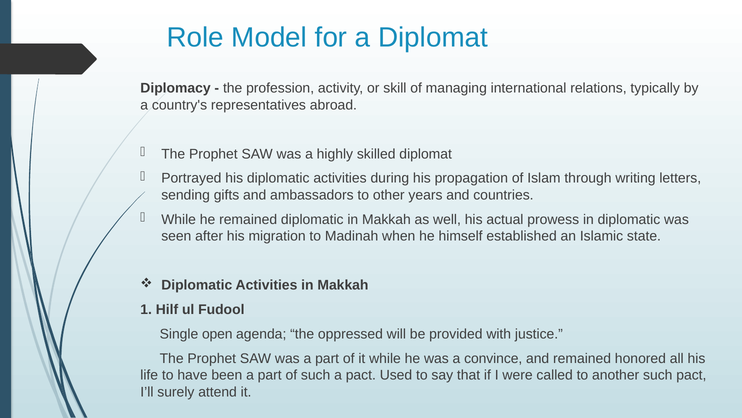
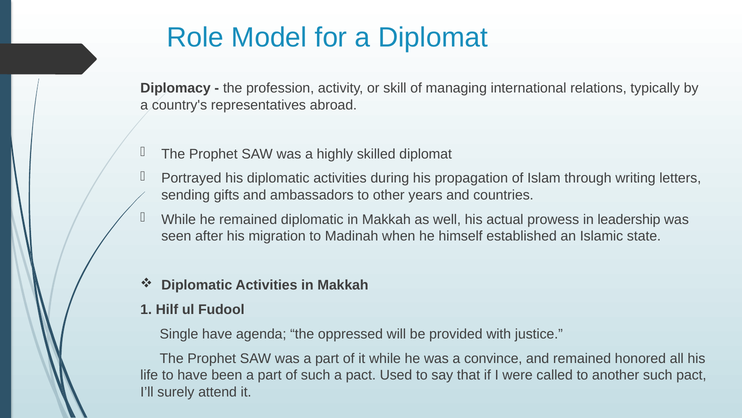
in diplomatic: diplomatic -> leadership (629, 219)
Single open: open -> have (217, 334)
